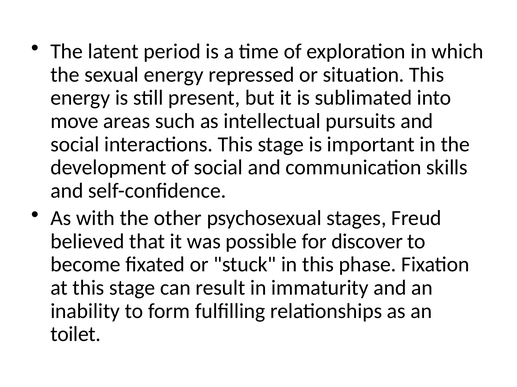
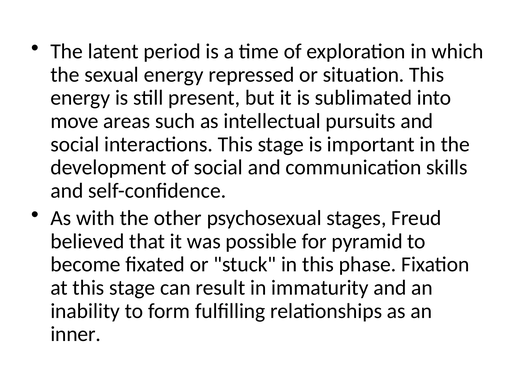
discover: discover -> pyramid (367, 242)
toilet: toilet -> inner (76, 335)
